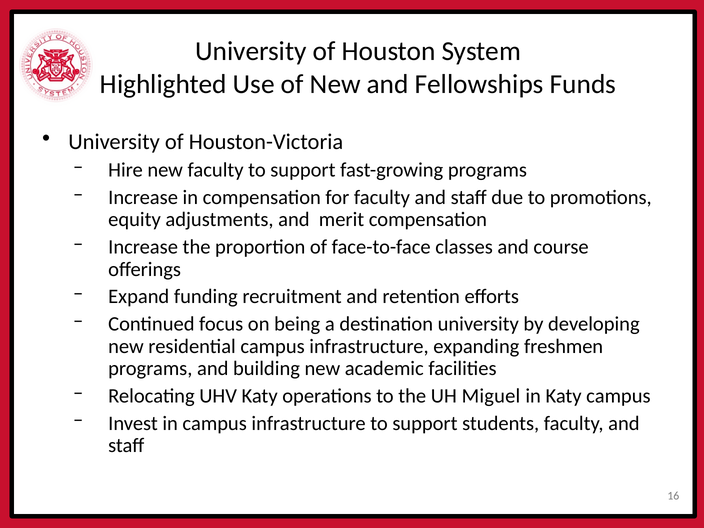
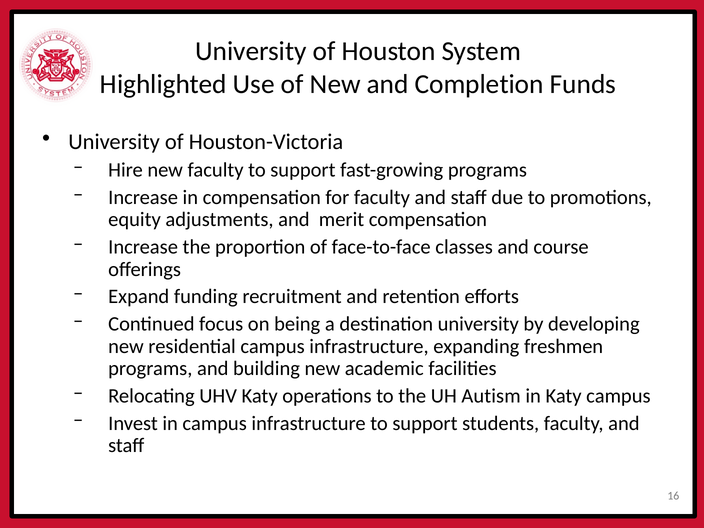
Fellowships: Fellowships -> Completion (479, 84)
Miguel: Miguel -> Autism (491, 396)
